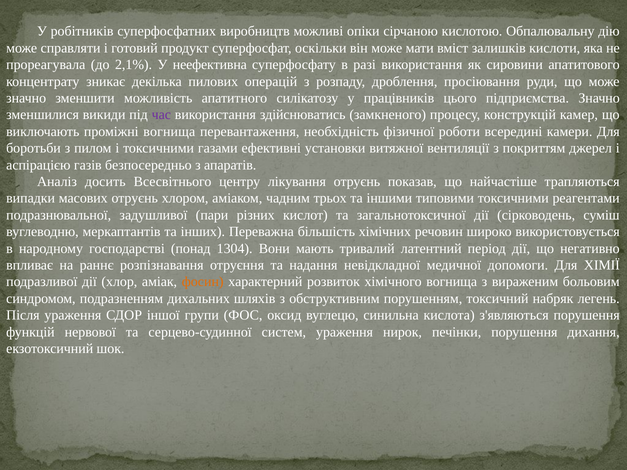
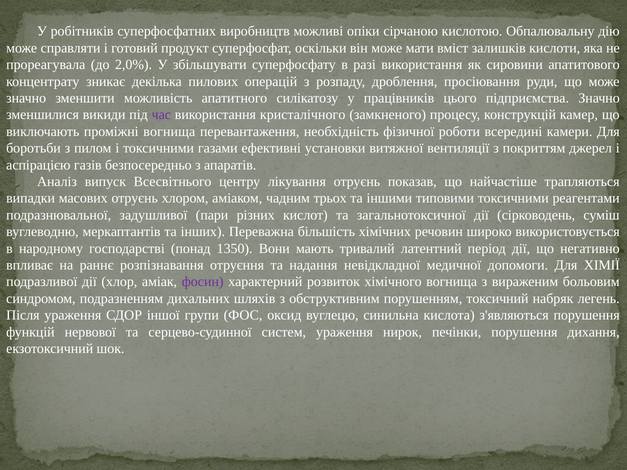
2,1%: 2,1% -> 2,0% (134, 65)
неефективна: неефективна -> збільшувати (210, 65)
здійснюватись: здійснюватись -> кристалічного (303, 115)
досить: досить -> випуск (105, 182)
1304: 1304 -> 1350 (235, 249)
фосин colour: orange -> purple (203, 282)
